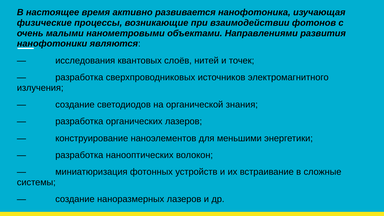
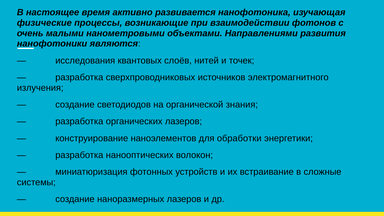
меньшими: меньшими -> обработки (239, 138)
